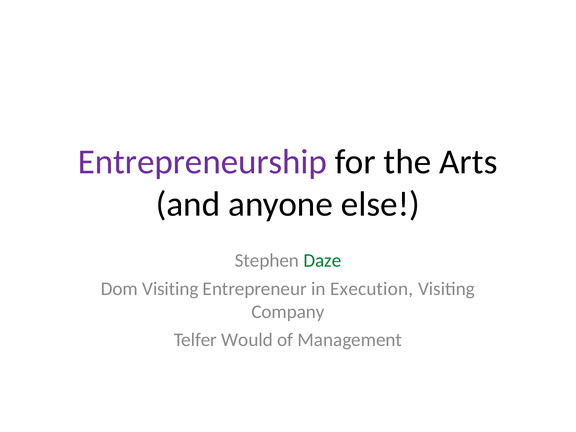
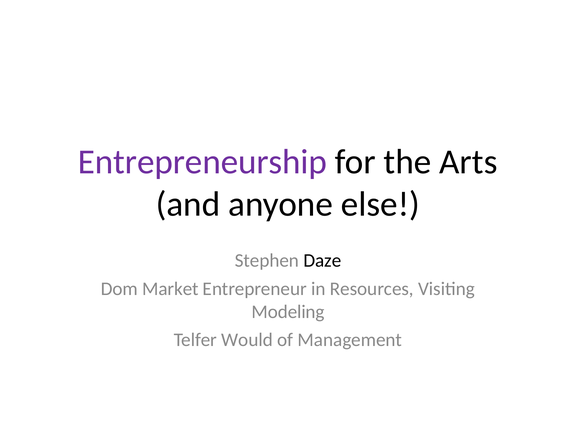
Daze colour: green -> black (322, 261)
Dom Visiting: Visiting -> Market (170, 289)
Execution: Execution -> Resources (372, 289)
Company: Company -> Modeling (288, 312)
